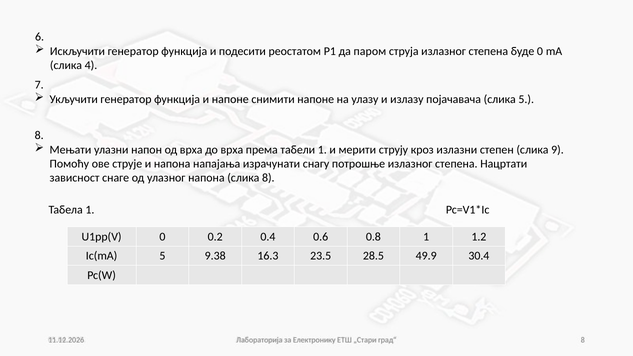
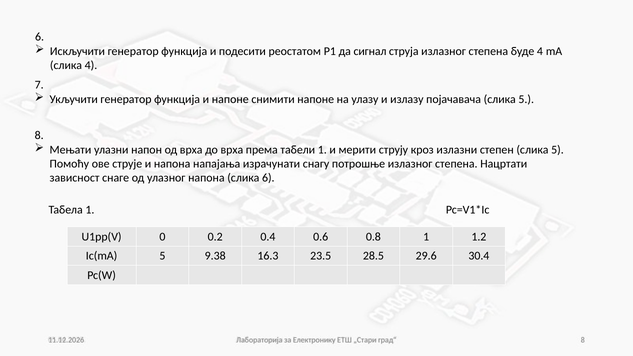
паром: паром -> сигнал (370, 51)
буде 0: 0 -> 4 (540, 51)
степен слика 9: 9 -> 5 (557, 150)
слика 8: 8 -> 6 (268, 178)
49.9: 49.9 -> 29.6 (426, 256)
